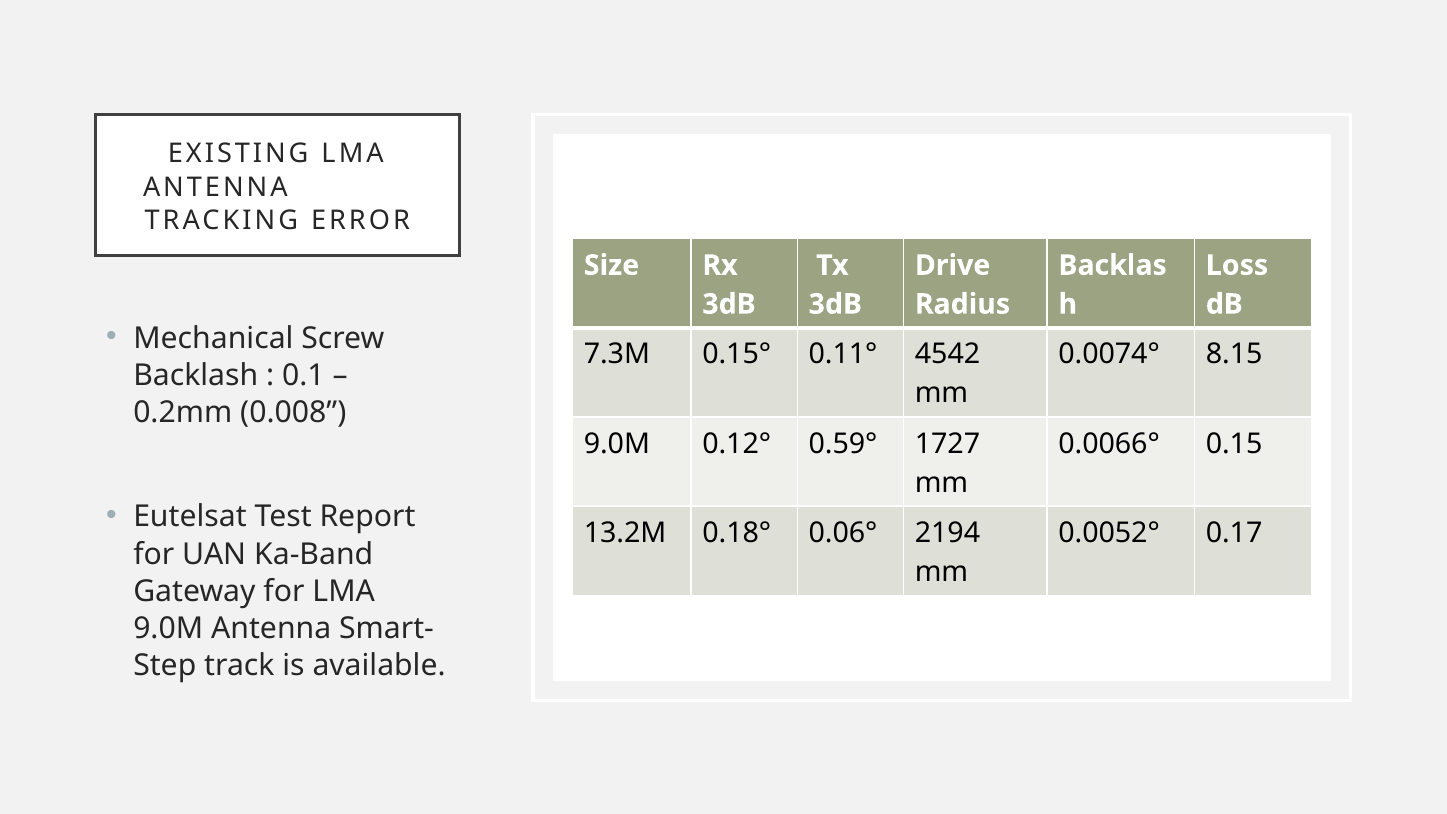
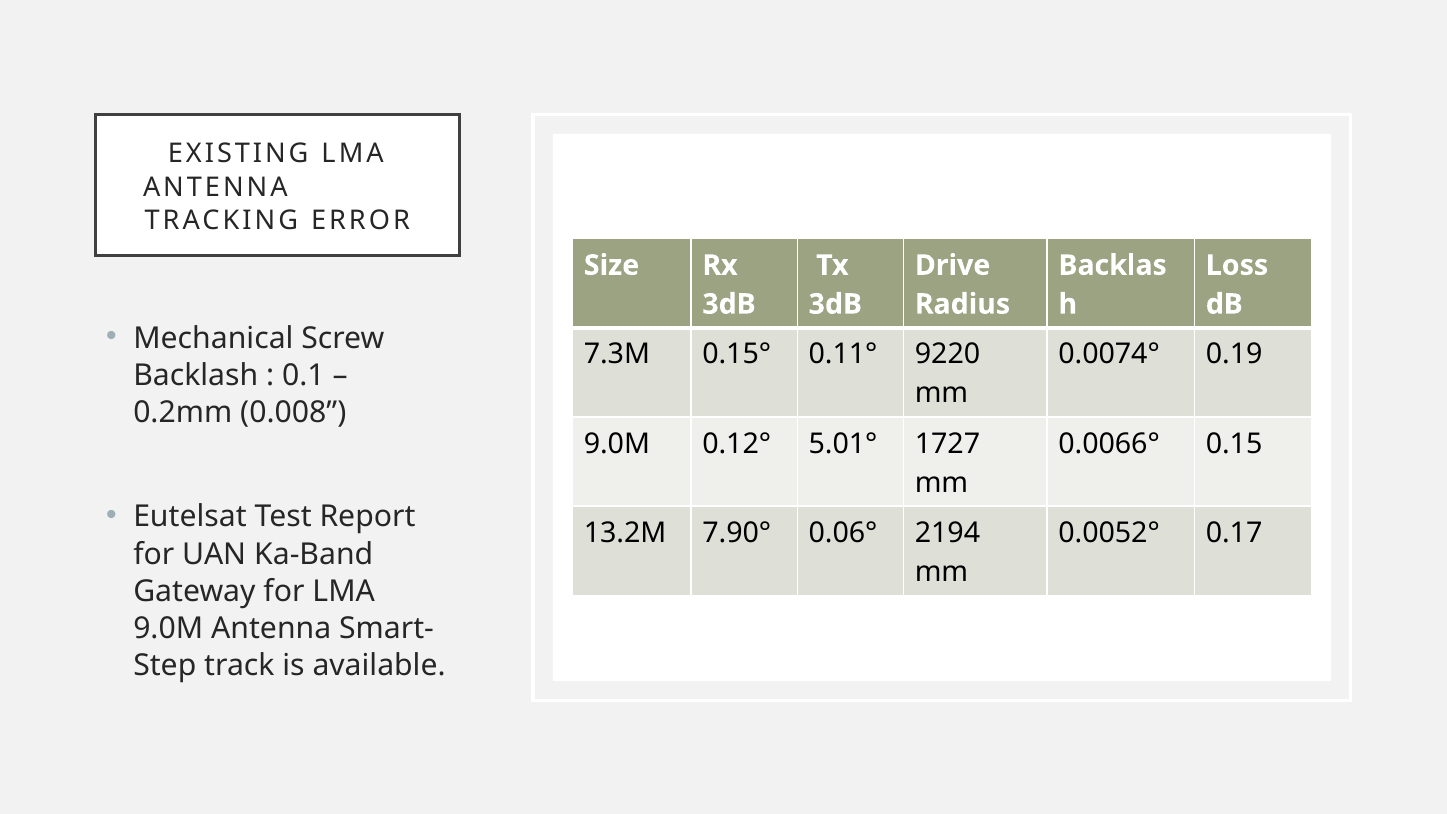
4542: 4542 -> 9220 (948, 354)
8.15: 8.15 -> 0.19 (1234, 354)
0.59°: 0.59° -> 5.01° (843, 444)
0.18°: 0.18° -> 7.90° (737, 533)
